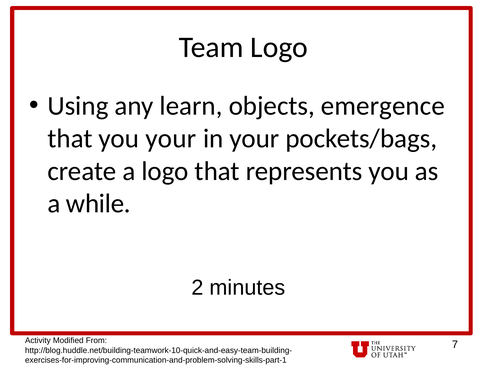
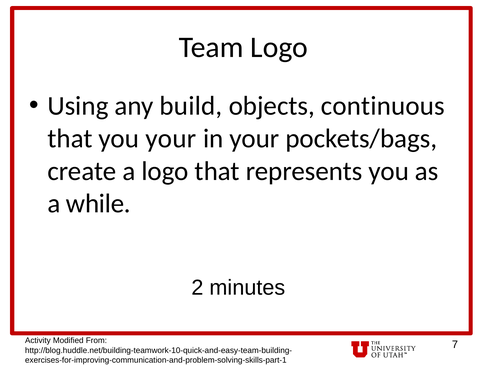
learn: learn -> build (191, 106)
emergence: emergence -> continuous (383, 106)
